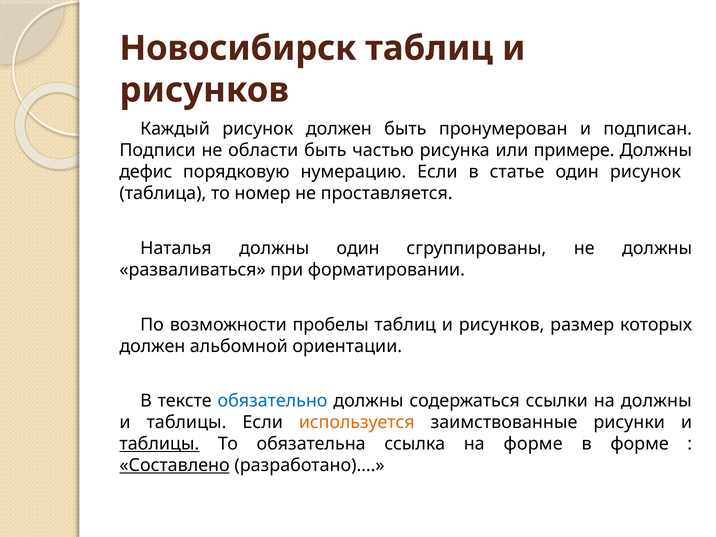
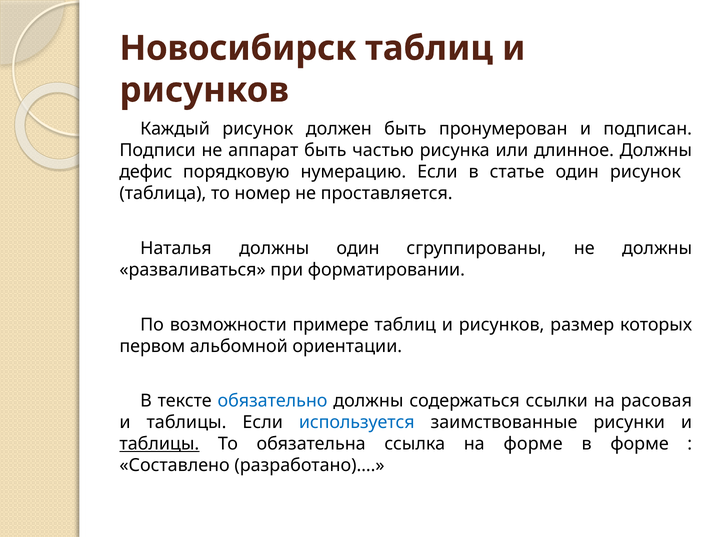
области: области -> аппарат (263, 150)
примере: примере -> длинное (574, 150)
пробелы: пробелы -> примере (331, 325)
должен: должен -> первом (152, 346)
на должны: должны -> расовая (656, 401)
используется colour: orange -> blue (357, 423)
Составлено underline: present -> none (175, 465)
